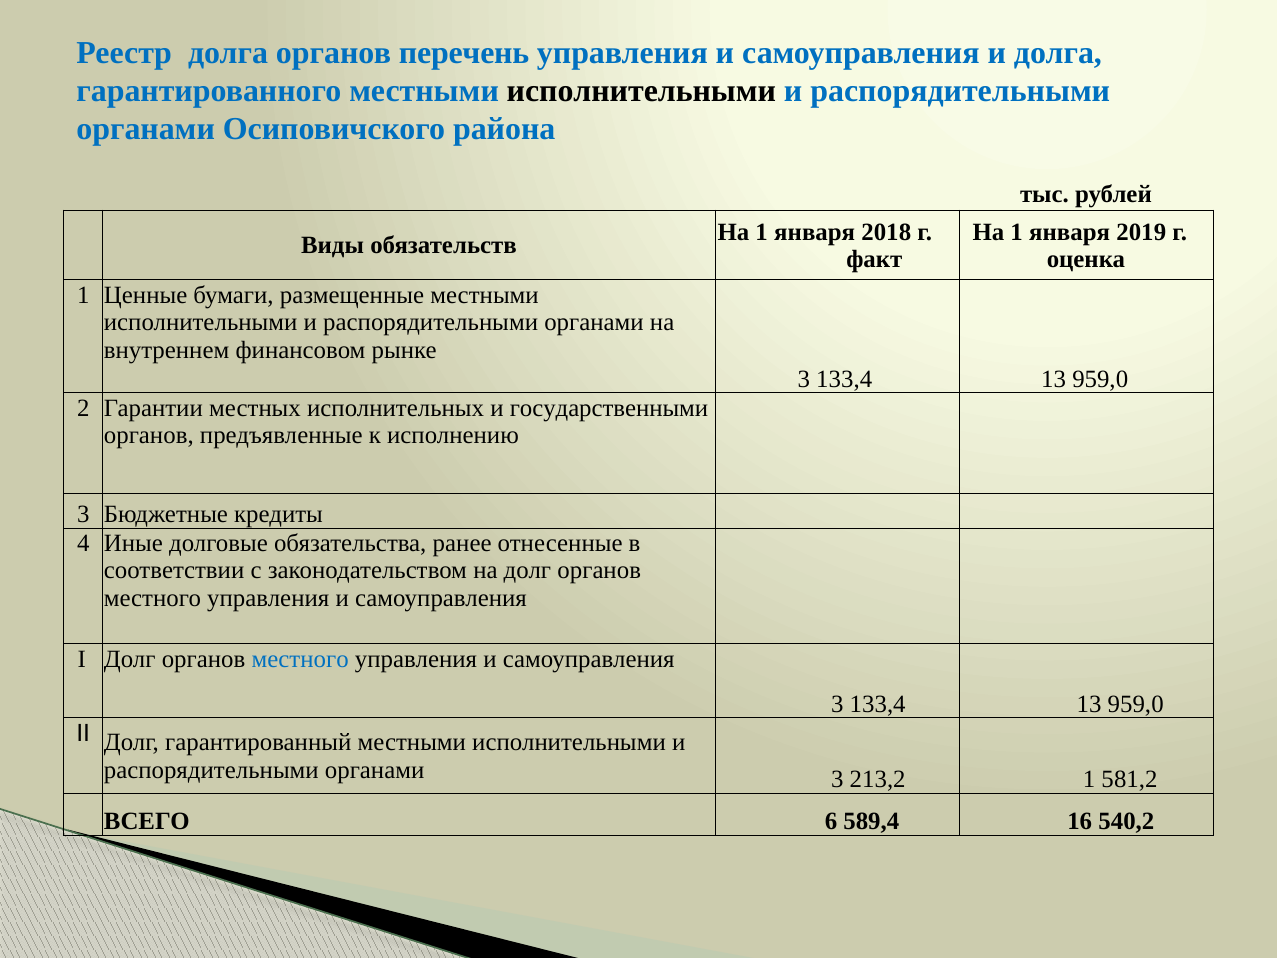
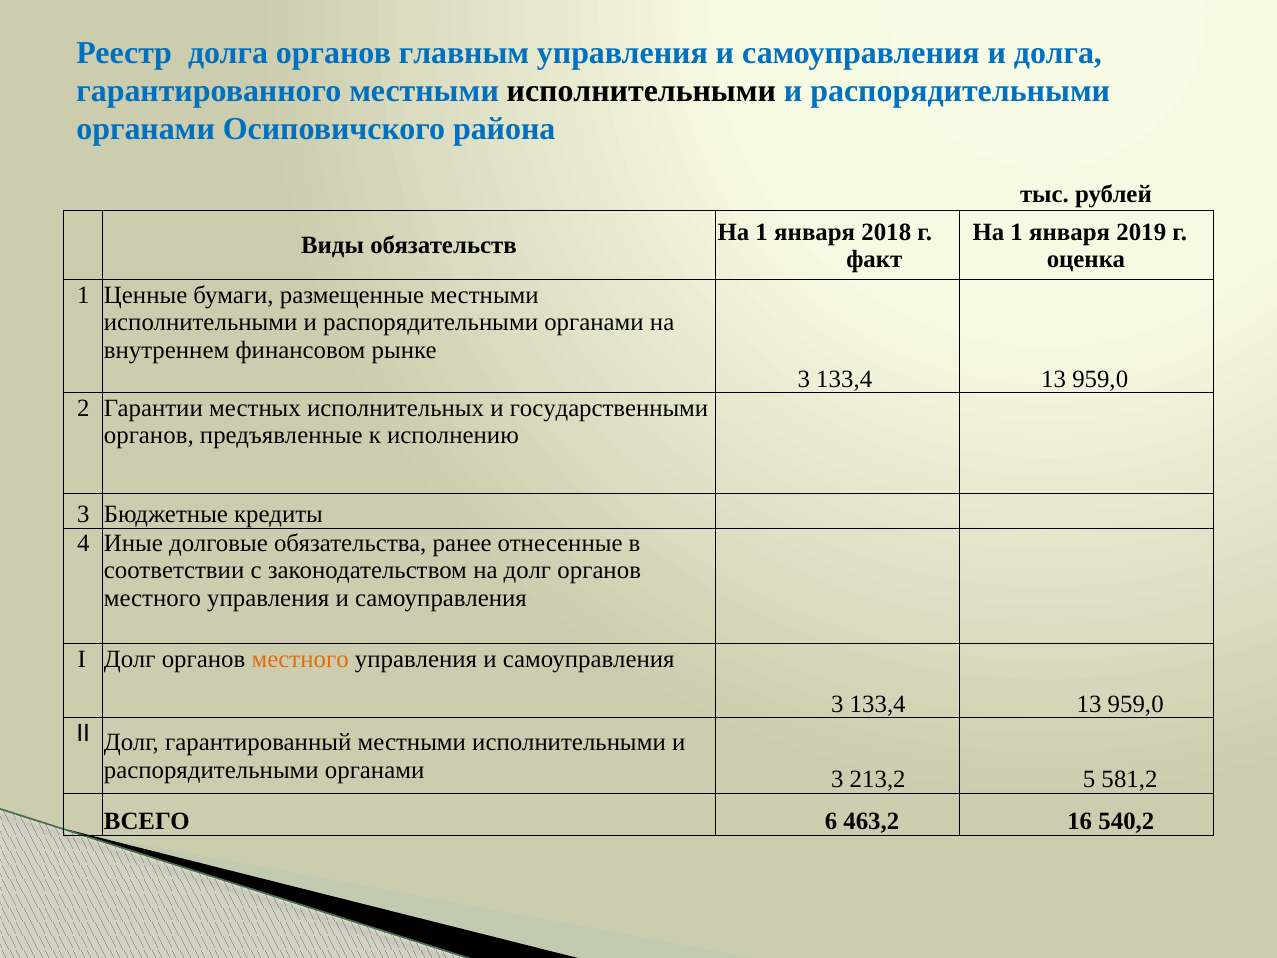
перечень: перечень -> главным (464, 53)
местного colour: blue -> orange (300, 659)
213,2 1: 1 -> 5 (1089, 779)
589,4: 589,4 -> 463,2 (871, 821)
